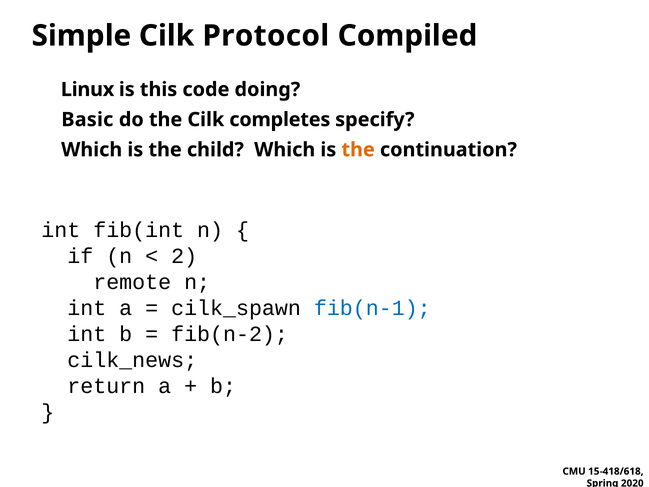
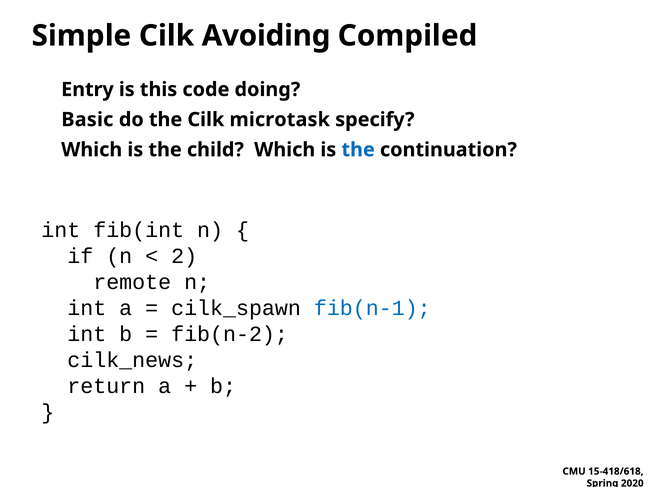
Protocol: Protocol -> Avoiding (266, 36)
Linux: Linux -> Entry (87, 89)
completes: completes -> microtask (280, 120)
the colour: orange -> blue (358, 150)
